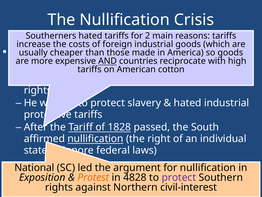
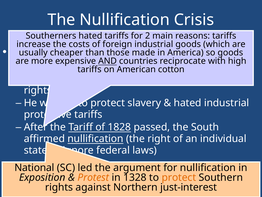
4828: 4828 -> 1328 (135, 177)
protect colour: purple -> orange (179, 177)
civil-interest: civil-interest -> just-interest (189, 187)
